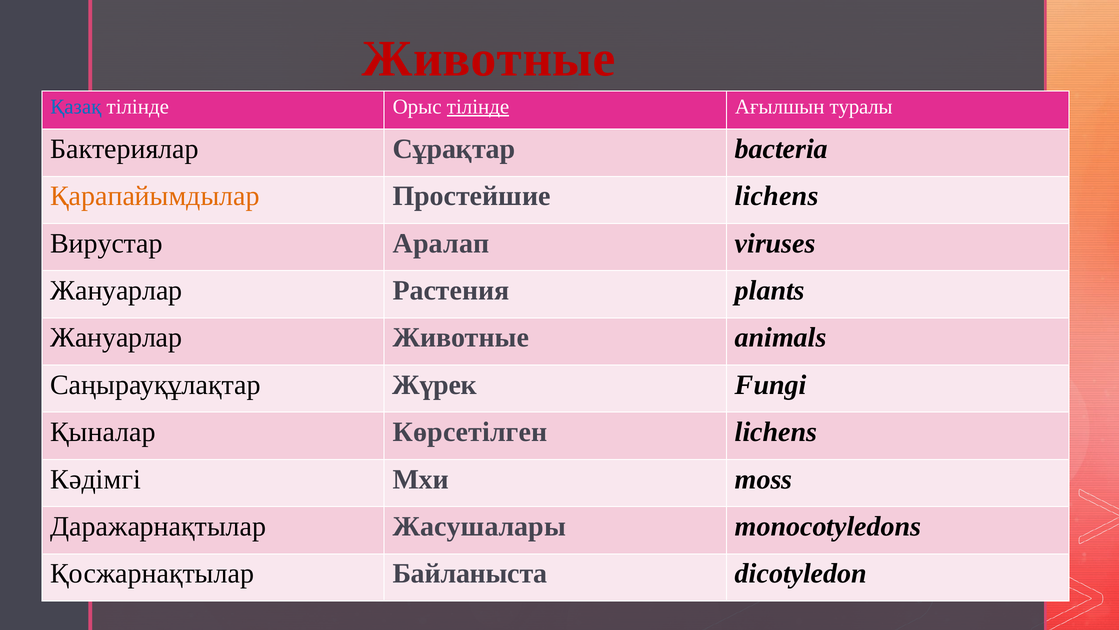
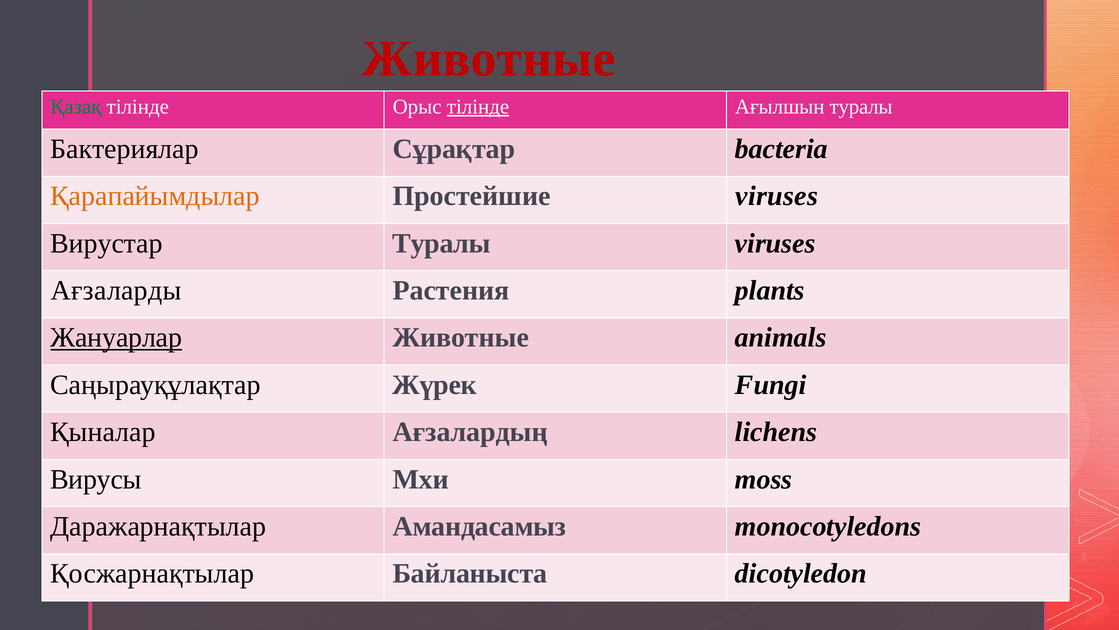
Қазақ colour: blue -> green (76, 107)
Простейшие lichens: lichens -> viruses (777, 196)
Вирустар Аралап: Аралап -> Туралы (441, 243)
Жануарлар: Жануарлар -> Ағзаларды (116, 290)
Жануарлар underline: none -> present (116, 337)
Көрсетілген: Көрсетілген -> Ағзалардың (470, 432)
Кәдімгі: Кәдімгі -> Вирусы (96, 479)
Жасушалары: Жасушалары -> Амандасамыз (479, 526)
